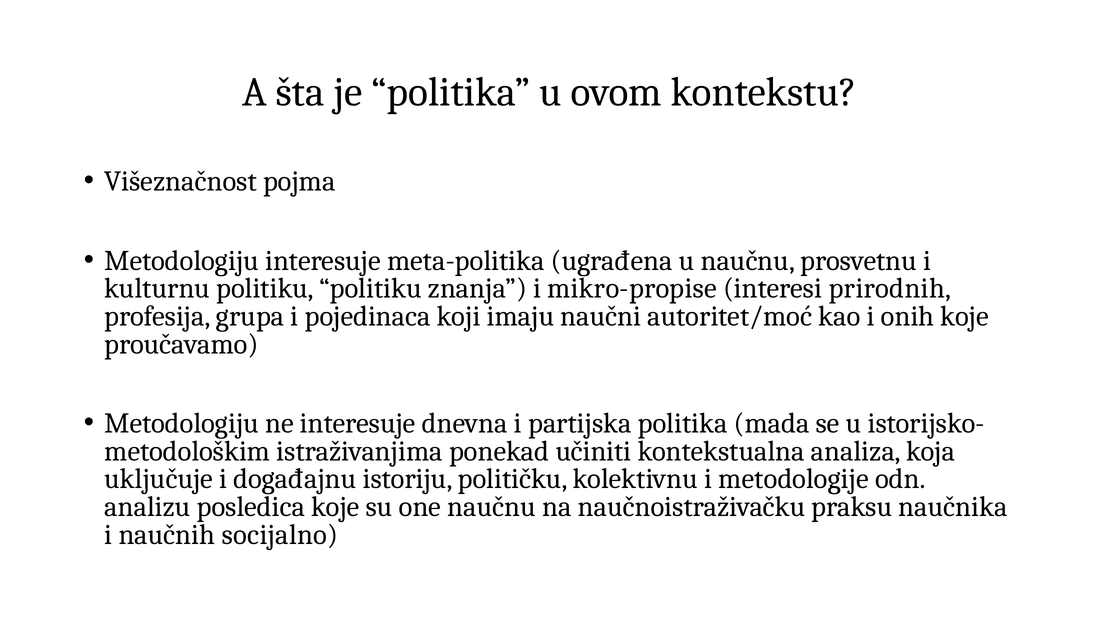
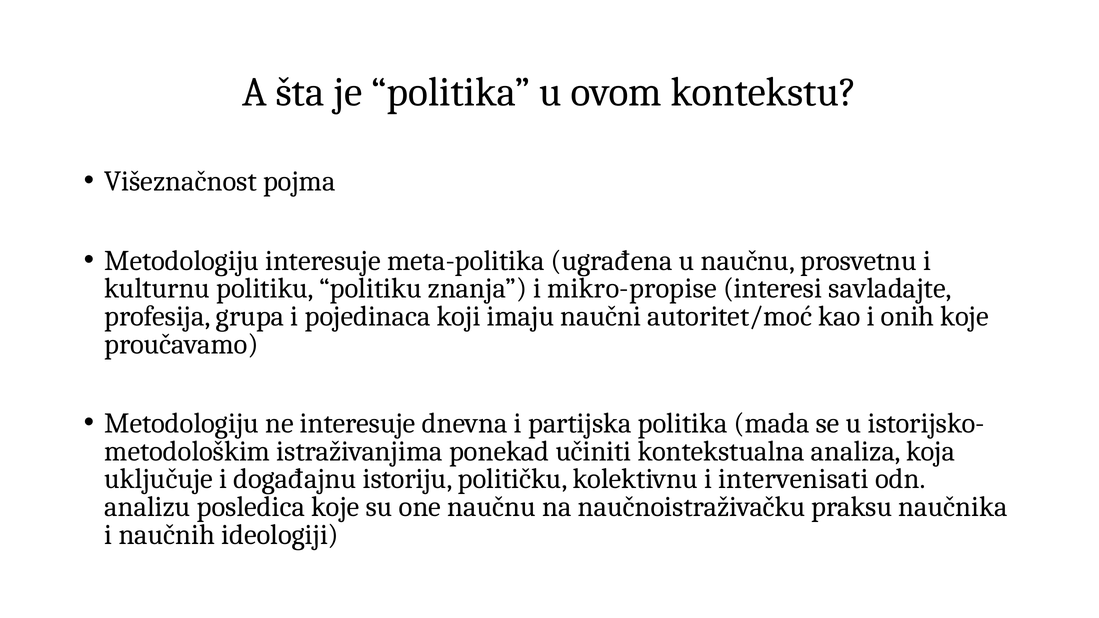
prirodnih: prirodnih -> savladajte (890, 289)
metodologije: metodologije -> intervenisati (794, 479)
socijalno: socijalno -> ideologiji (280, 535)
